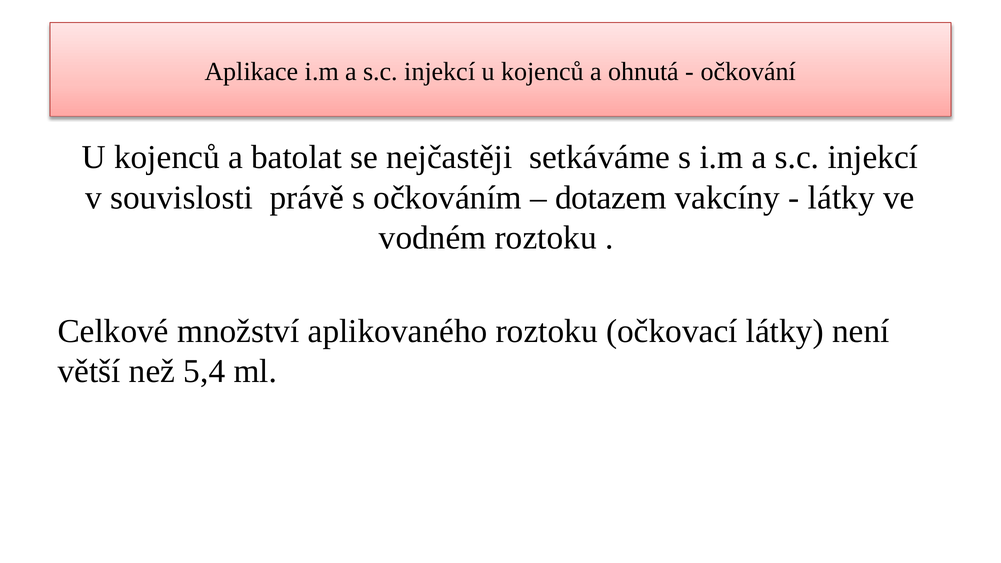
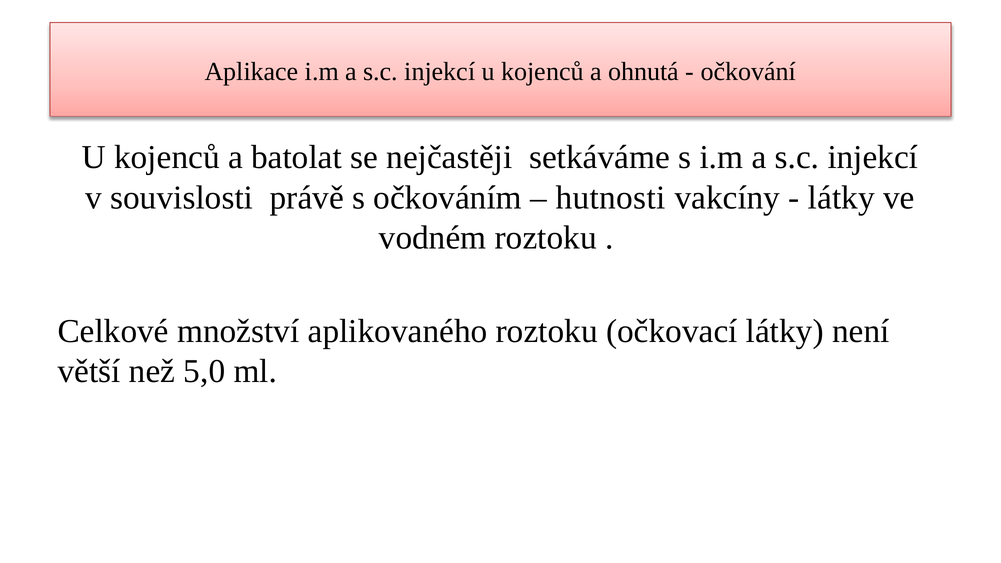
dotazem: dotazem -> hutnosti (610, 198)
5,4: 5,4 -> 5,0 (204, 371)
